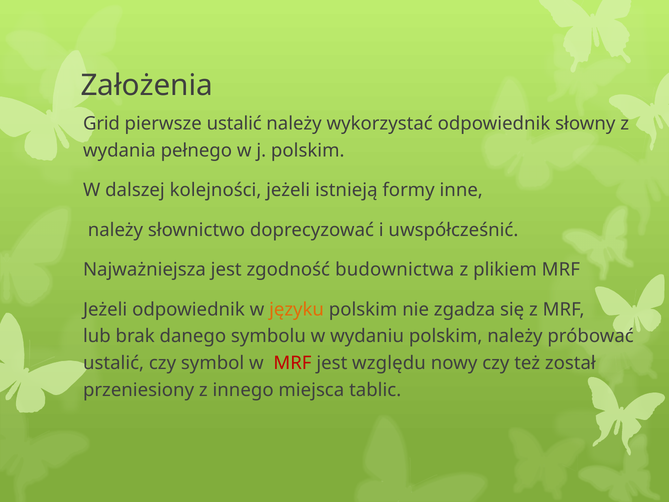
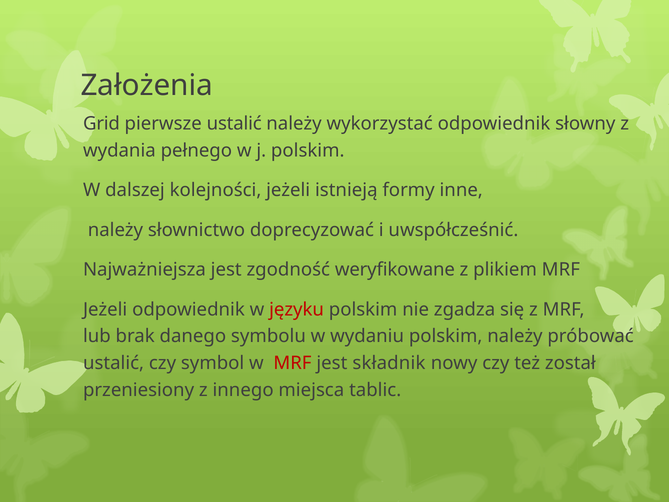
budownictwa: budownictwa -> weryfikowane (395, 270)
języku colour: orange -> red (297, 309)
względu: względu -> składnik (389, 363)
